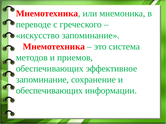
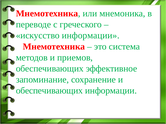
искусство запоминание: запоминание -> информации (91, 36)
